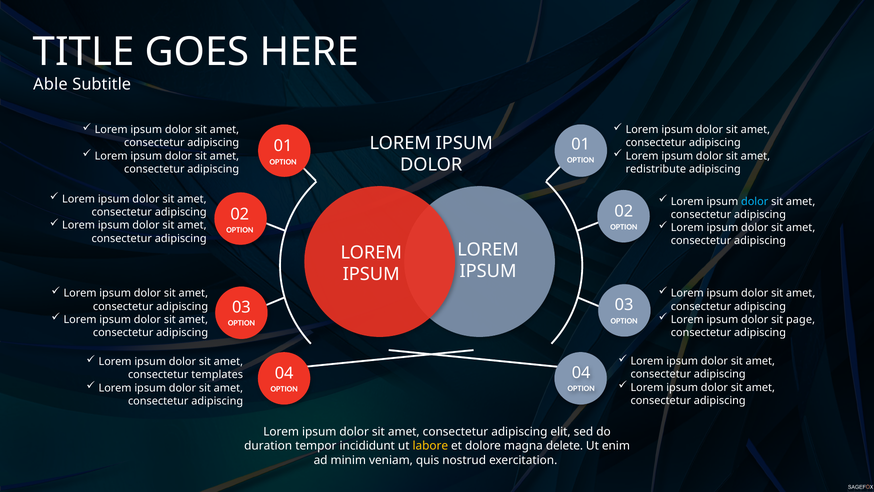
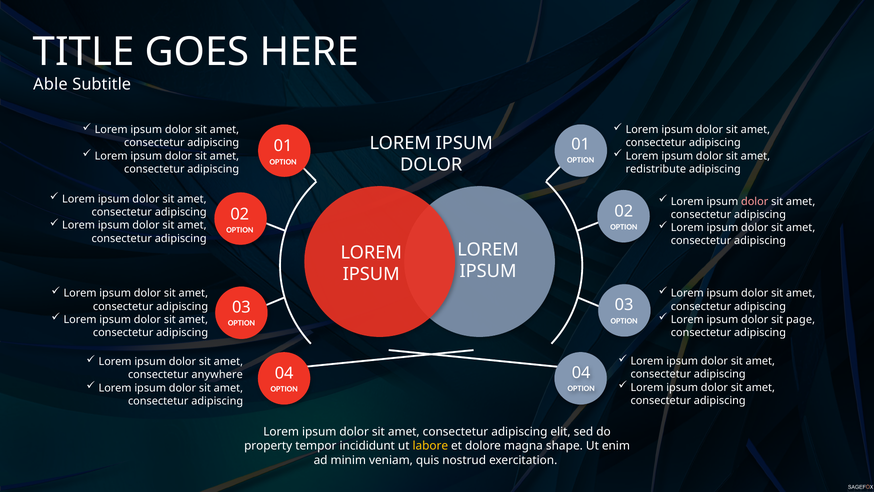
dolor colour: light blue -> pink (755, 201)
templates: templates -> anywhere (217, 375)
duration: duration -> property (268, 446)
delete: delete -> shape (564, 446)
